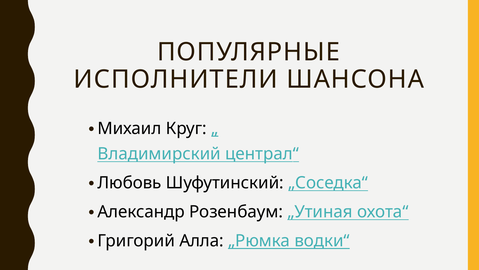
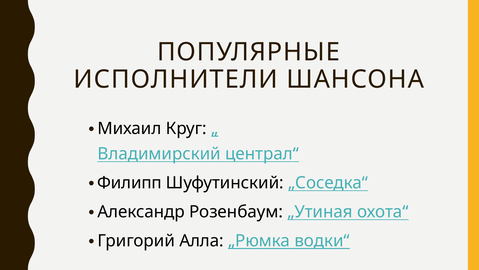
Любовь: Любовь -> Филипп (130, 183)
